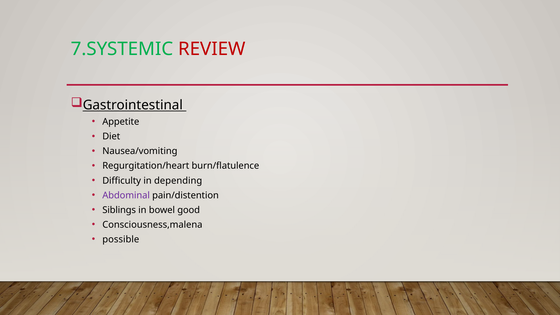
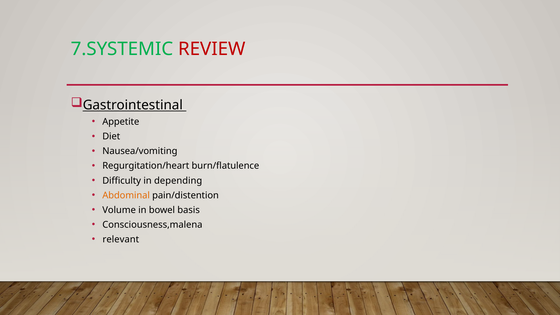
Abdominal colour: purple -> orange (126, 195)
Siblings: Siblings -> Volume (119, 210)
good: good -> basis (189, 210)
possible: possible -> relevant (121, 239)
